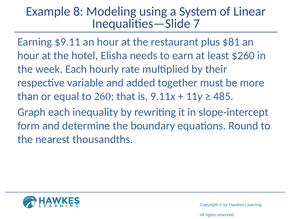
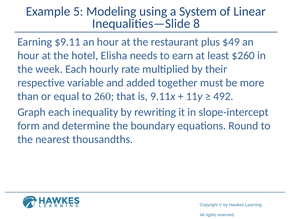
8: 8 -> 5 (78, 11)
7: 7 -> 8 (197, 24)
$81: $81 -> $49 (231, 42)
485: 485 -> 492 (223, 96)
